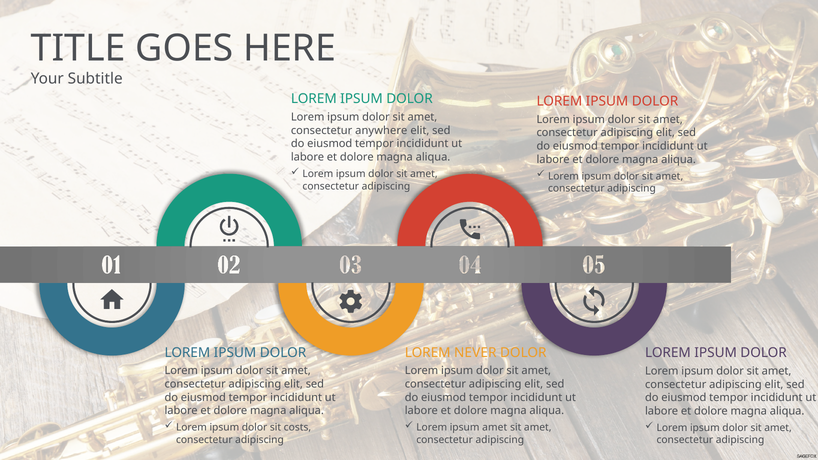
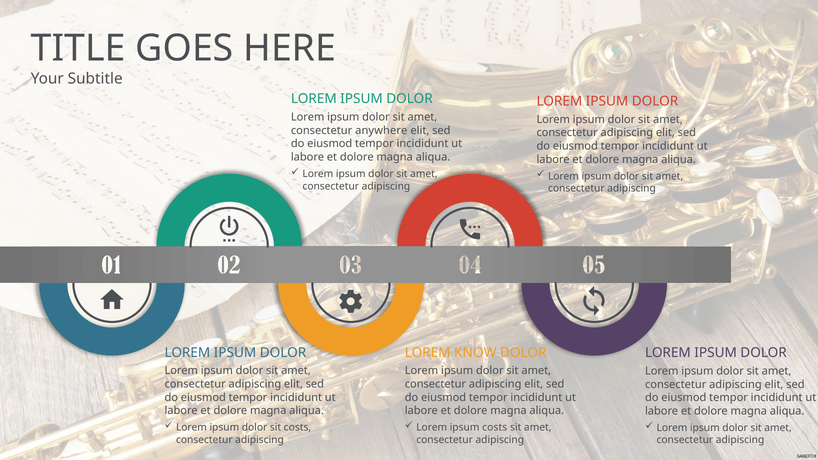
NEVER: NEVER -> KNOW (475, 353)
ipsum amet: amet -> costs (495, 428)
